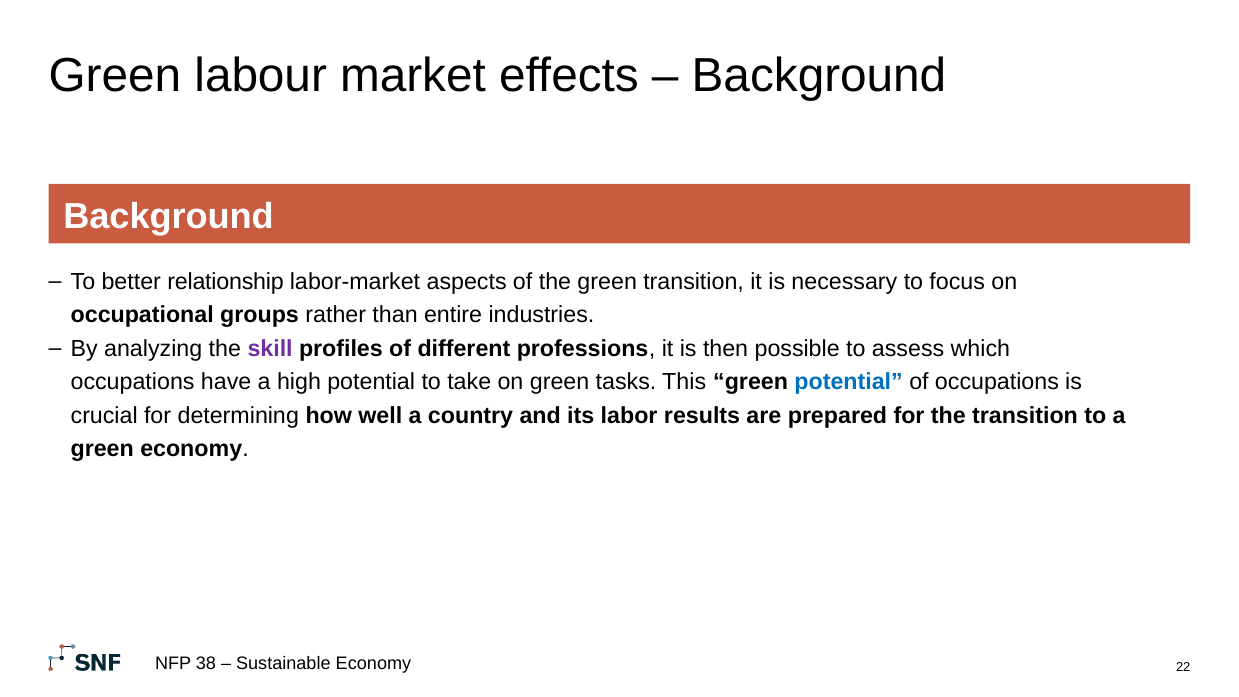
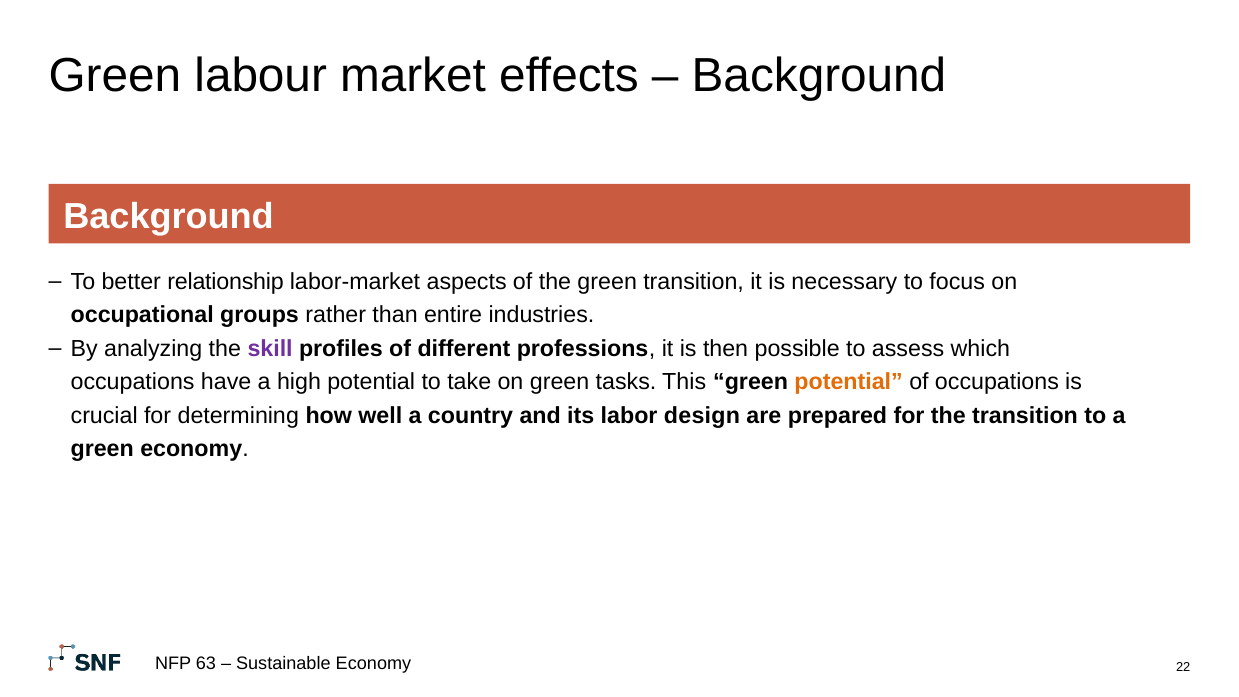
potential colour: blue -> orange (849, 382)
results: results -> design (702, 416)
38: 38 -> 63 (206, 663)
